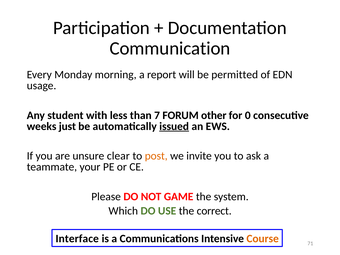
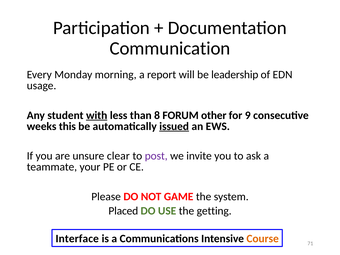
permitted: permitted -> leadership (235, 75)
with underline: none -> present (97, 115)
7: 7 -> 8 (157, 115)
0: 0 -> 9 (248, 115)
just: just -> this (67, 126)
post colour: orange -> purple (156, 156)
Which: Which -> Placed (123, 211)
correct: correct -> getting (214, 211)
